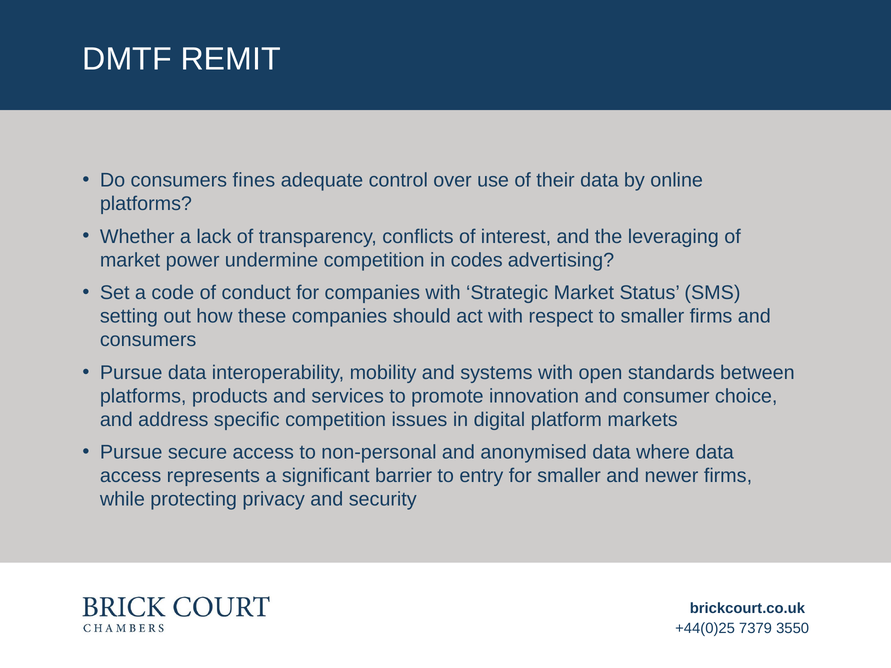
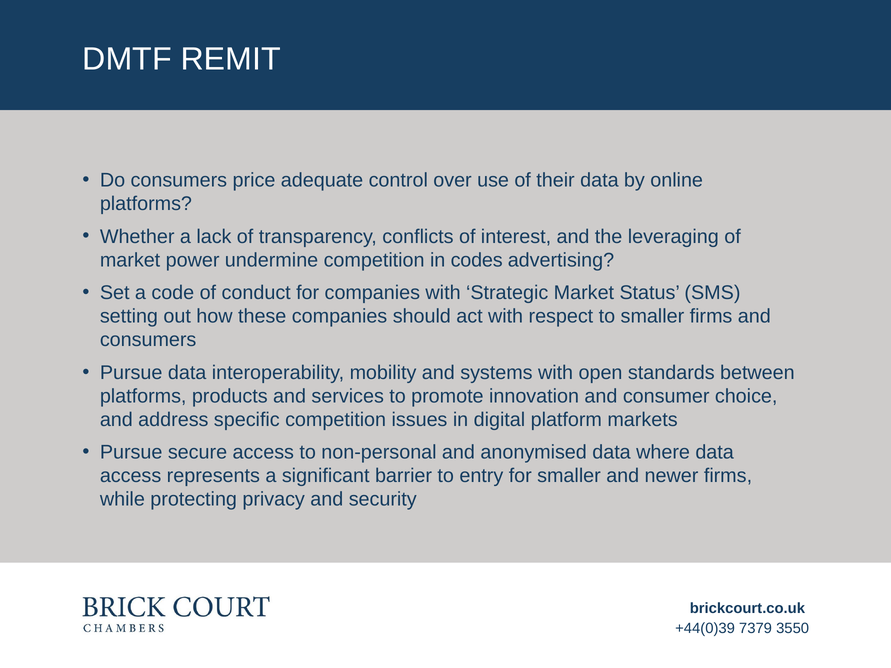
fines: fines -> price (254, 180)
+44(0)25: +44(0)25 -> +44(0)39 (705, 629)
